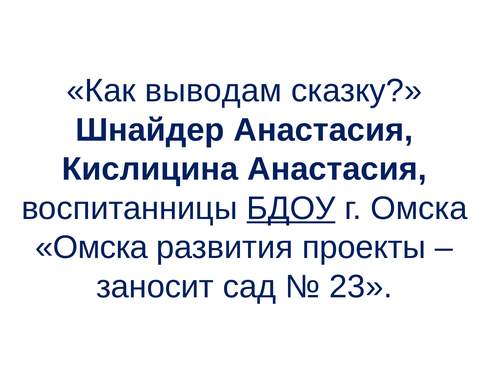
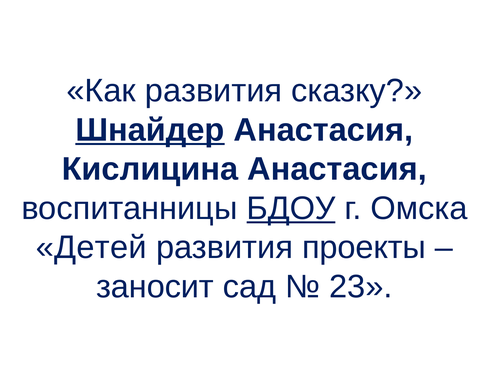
Как выводам: выводам -> развития (214, 91)
Шнайдер underline: none -> present (150, 130)
Омска: Омска -> Детей (91, 247)
